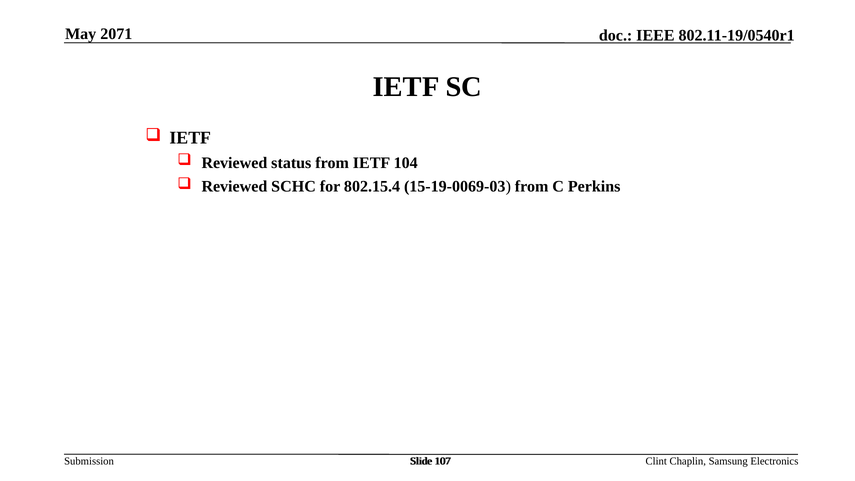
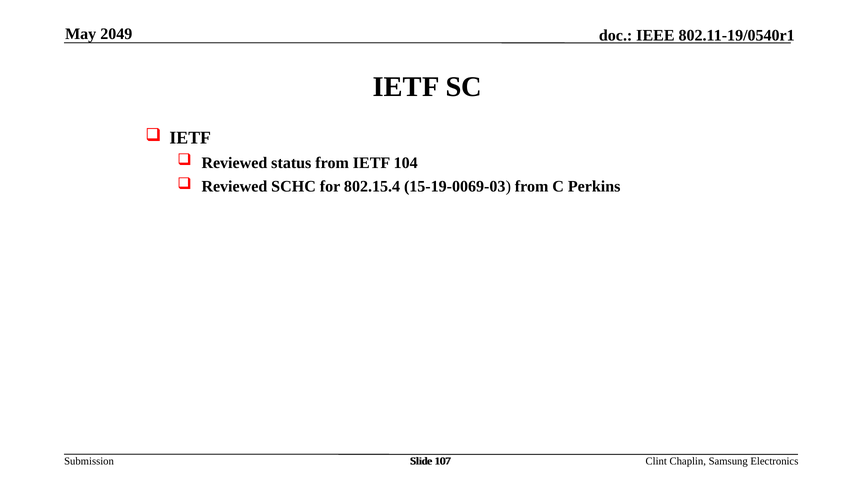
2071: 2071 -> 2049 (116, 34)
